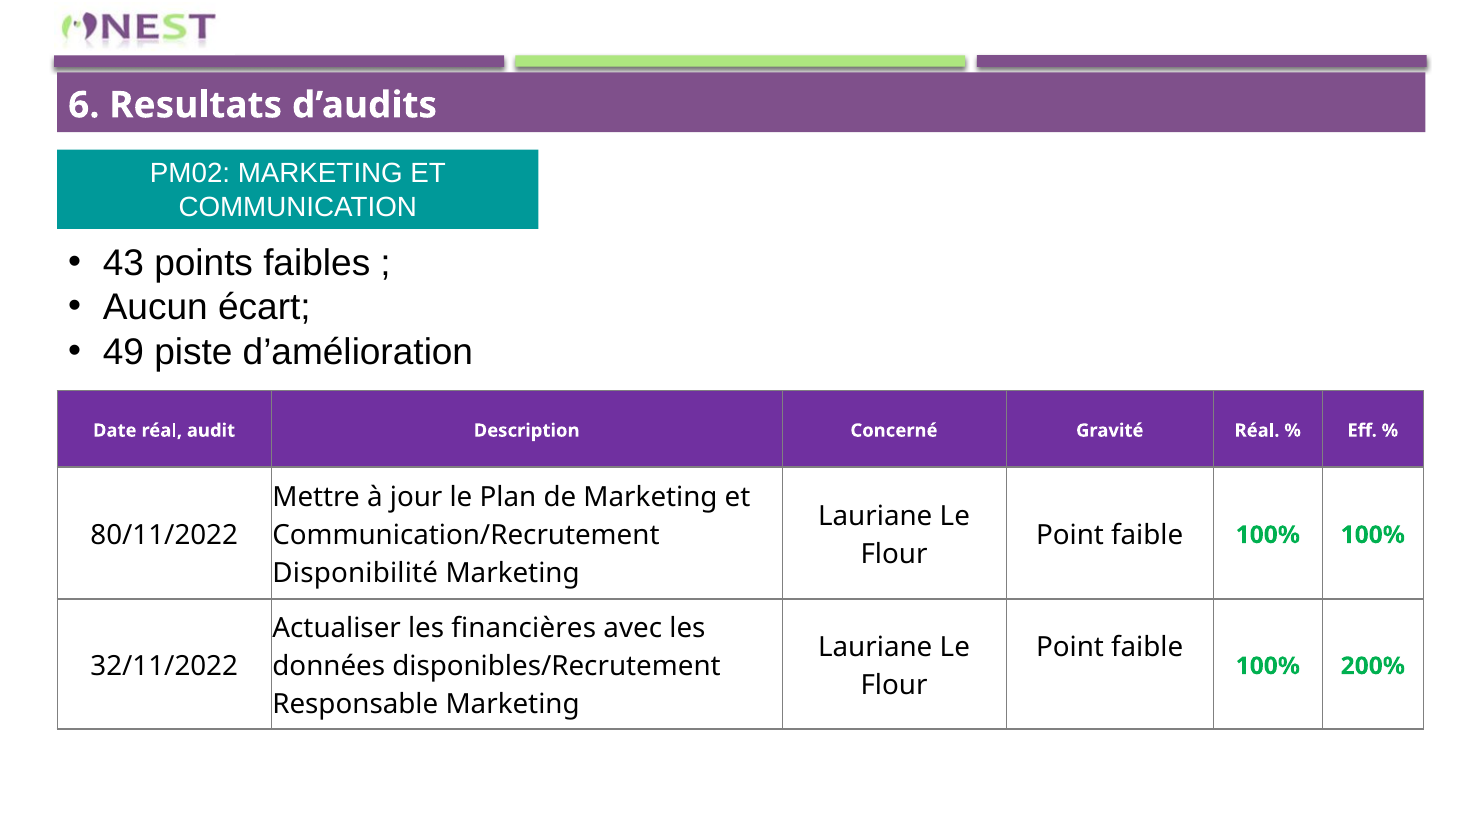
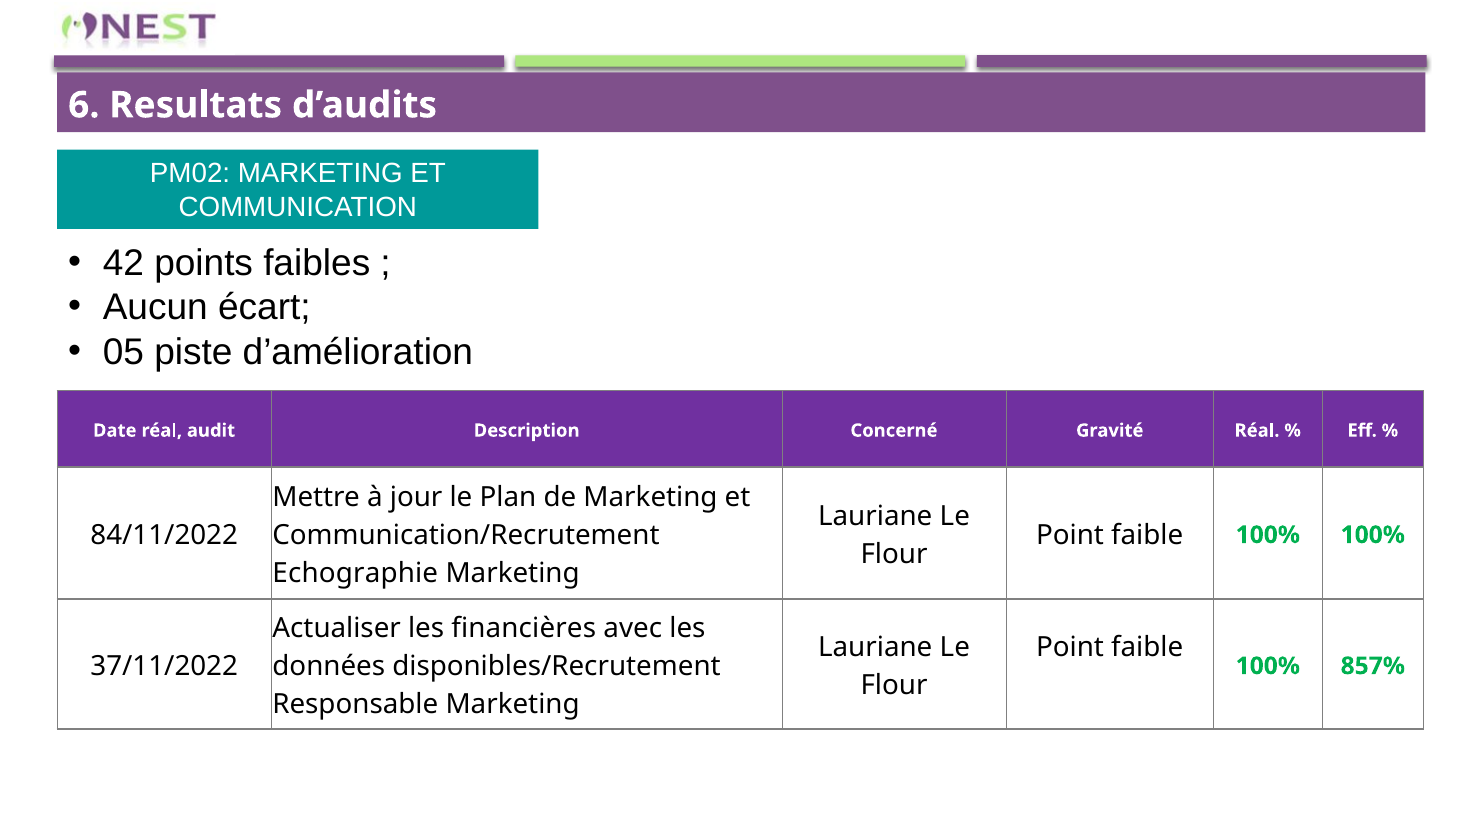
43: 43 -> 42 (123, 263)
49: 49 -> 05 (123, 352)
80/11/2022: 80/11/2022 -> 84/11/2022 (164, 535)
Disponibilité: Disponibilité -> Echographie (355, 573)
32/11/2022: 32/11/2022 -> 37/11/2022 (164, 666)
200%: 200% -> 857% (1373, 666)
